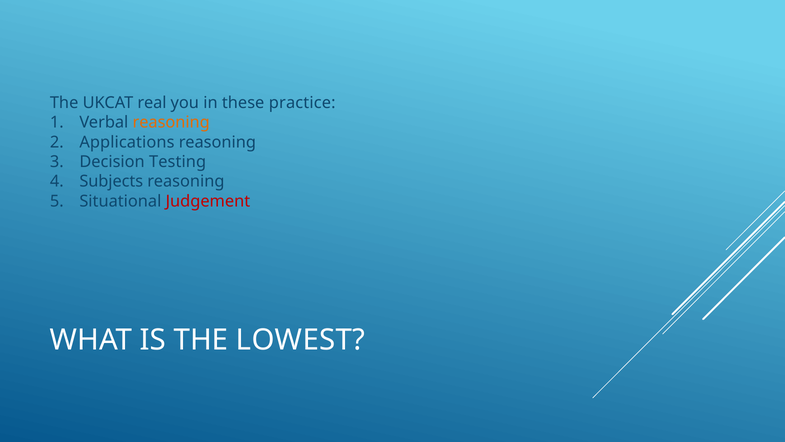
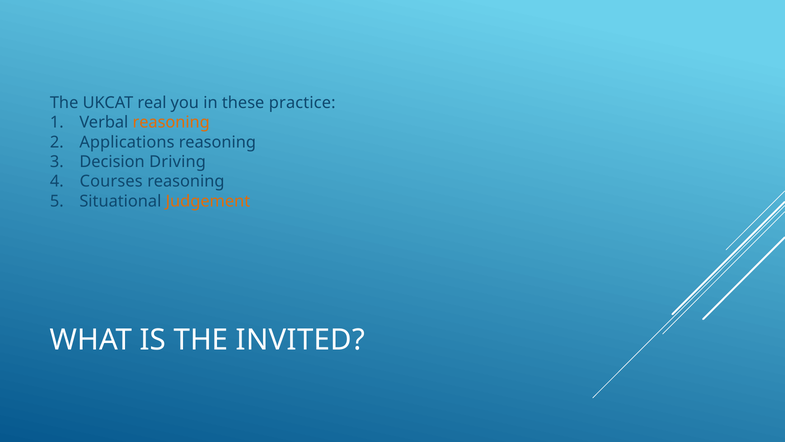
Testing: Testing -> Driving (178, 162)
Subjects: Subjects -> Courses (111, 181)
Judgement colour: red -> orange (208, 201)
LOWEST: LOWEST -> INVITED (300, 339)
